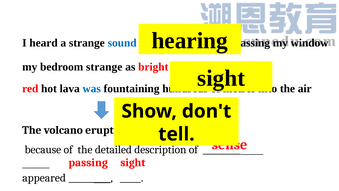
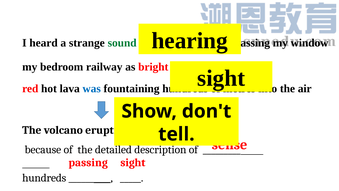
sound colour: blue -> green (122, 43)
bedroom strange: strange -> railway (104, 67)
appeared: appeared -> hundreds (44, 177)
